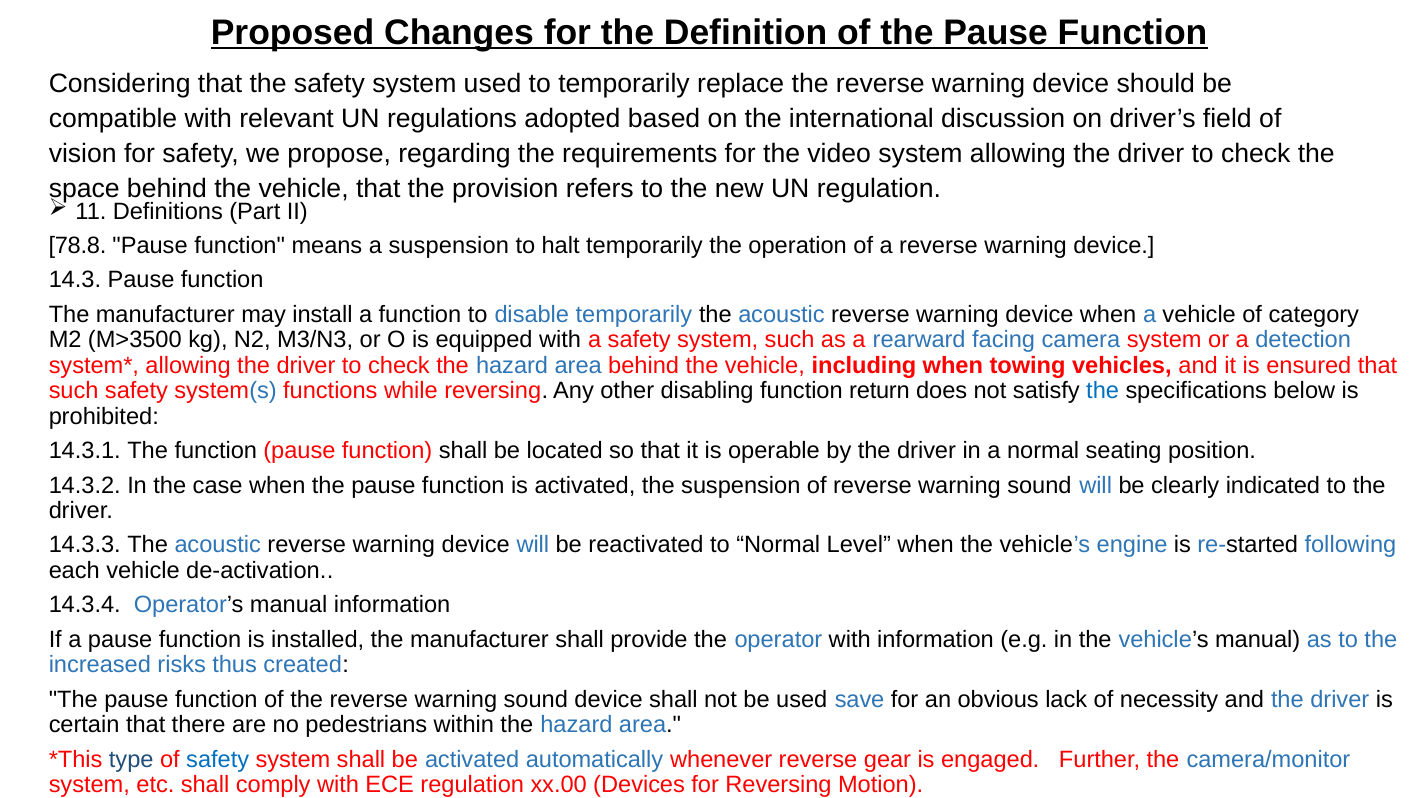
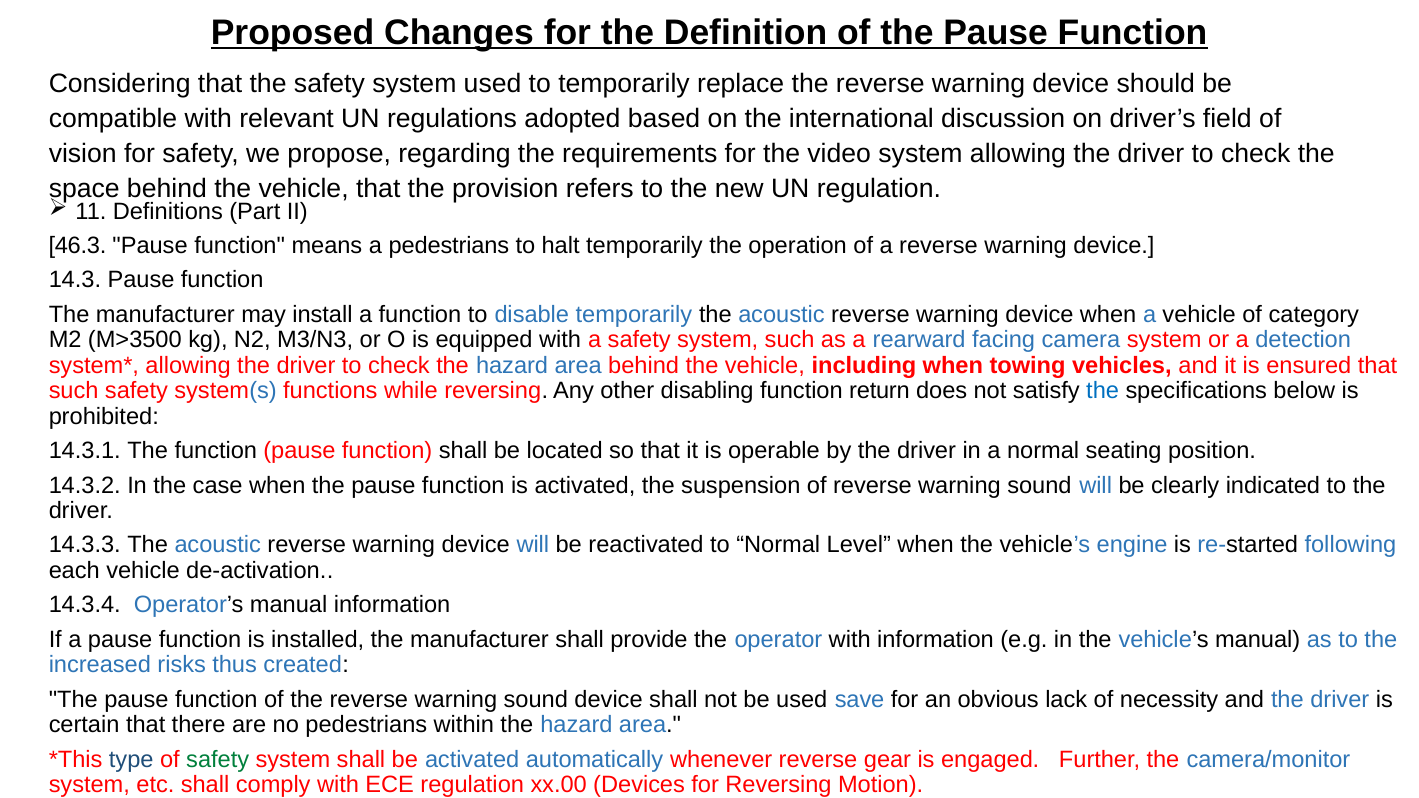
78.8: 78.8 -> 46.3 (77, 246)
a suspension: suspension -> pedestrians (449, 246)
safety colour: blue -> green (218, 759)
